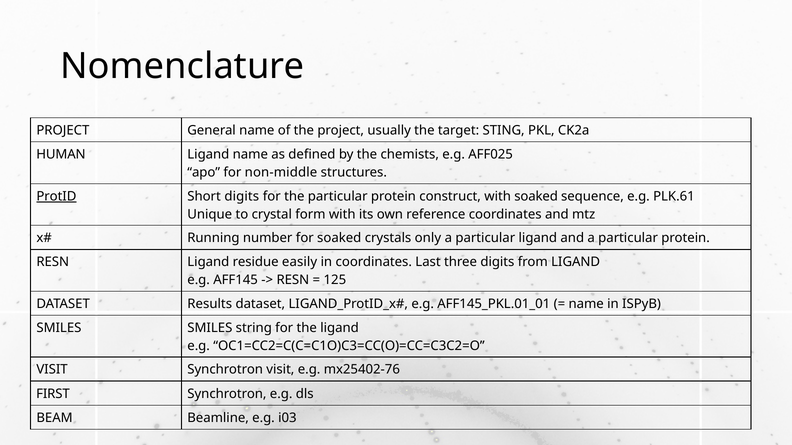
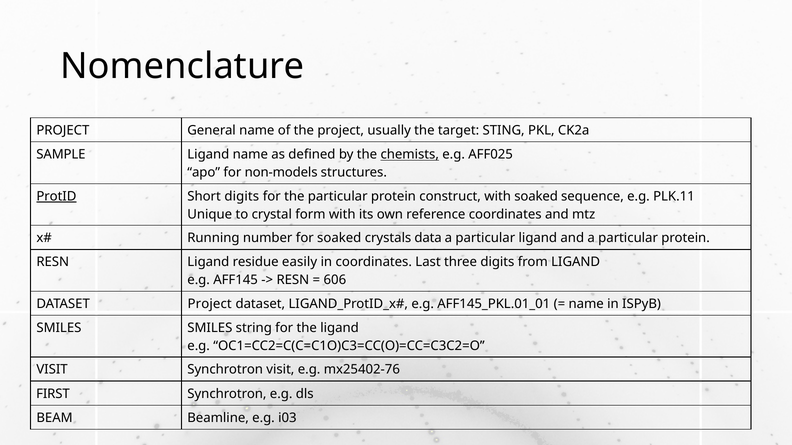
HUMAN: HUMAN -> SAMPLE (61, 155)
chemists underline: none -> present (410, 155)
non-middle: non-middle -> non-models (281, 173)
PLK.61: PLK.61 -> PLK.11 (674, 197)
only: only -> data (428, 238)
125: 125 -> 606 (335, 280)
DATASET Results: Results -> Project (210, 304)
